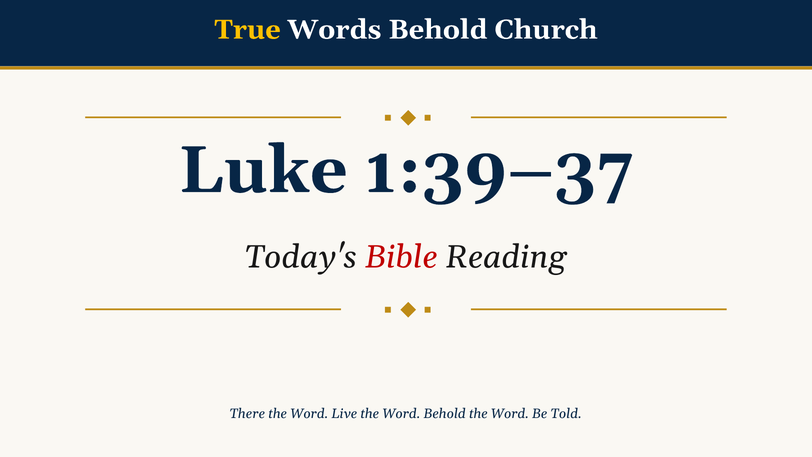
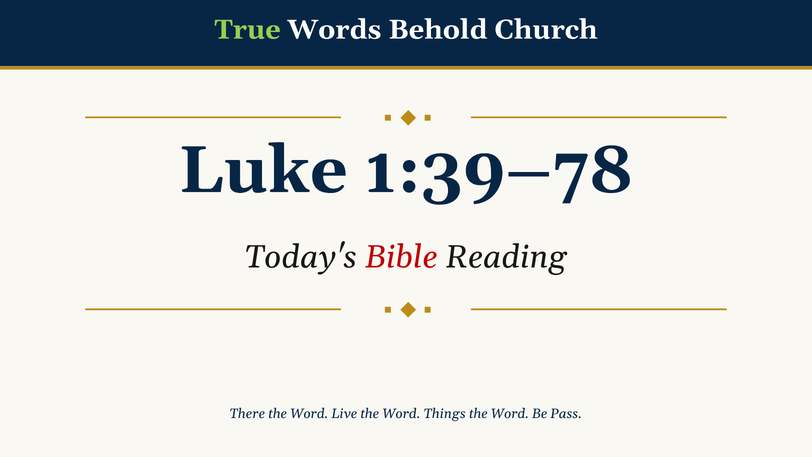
True colour: yellow -> light green (248, 30)
1:39–37: 1:39–37 -> 1:39–78 (499, 170)
Word Behold: Behold -> Things (445, 413)
Told: Told -> Pass (566, 413)
